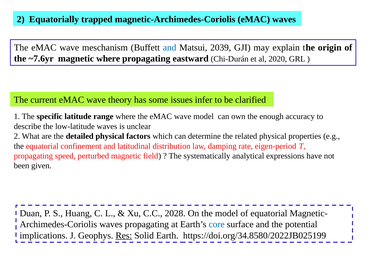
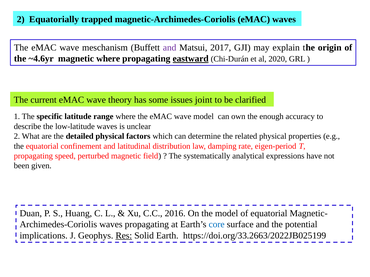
and colour: blue -> purple (170, 48)
2039: 2039 -> 2017 (221, 48)
~7.6yr: ~7.6yr -> ~4.6yr (41, 59)
eastward underline: none -> present (191, 59)
infer: infer -> joint (204, 100)
2028: 2028 -> 2016 (175, 214)
https://doi.org/34.8580/2022JB025199: https://doi.org/34.8580/2022JB025199 -> https://doi.org/33.2663/2022JB025199 (255, 236)
